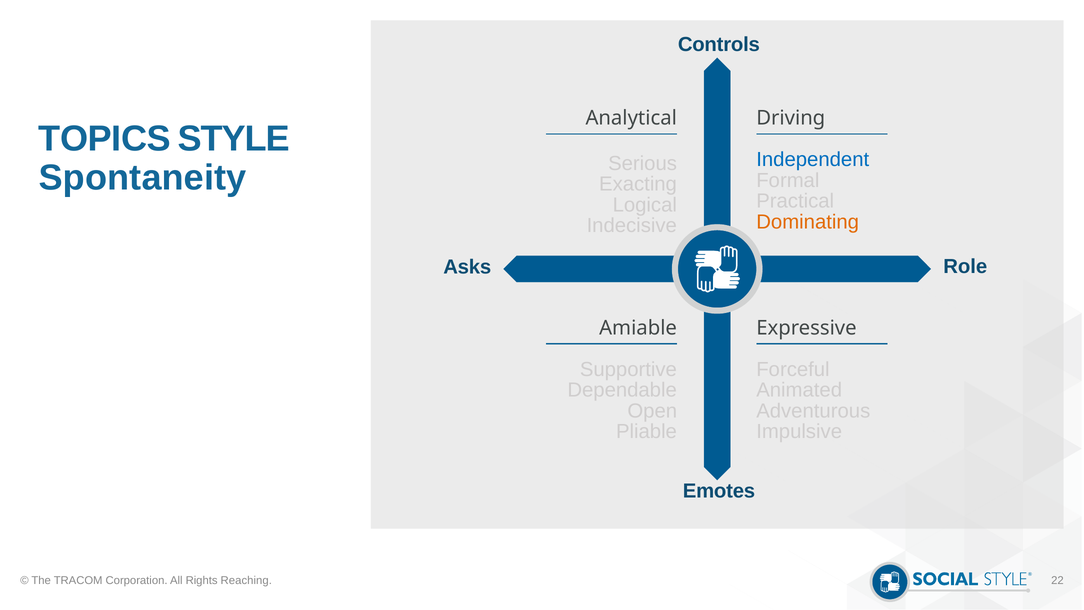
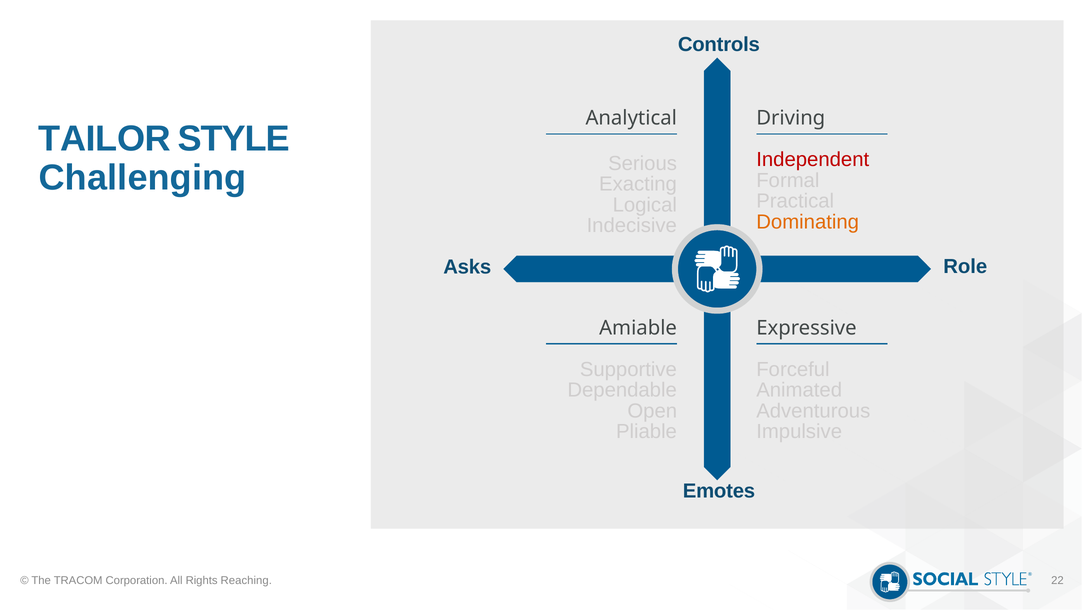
TOPICS: TOPICS -> TAILOR (105, 139)
Independent colour: blue -> red (813, 160)
Spontaneity: Spontaneity -> Challenging (143, 178)
